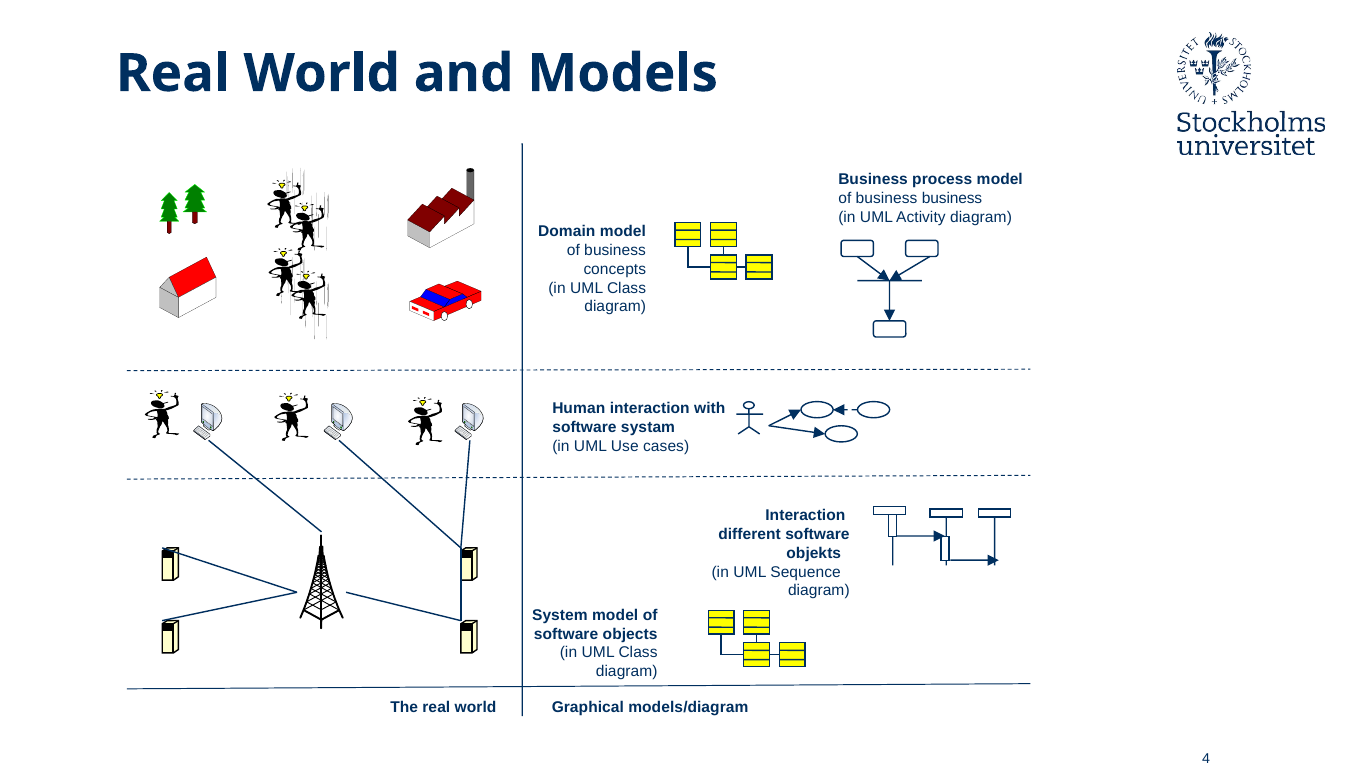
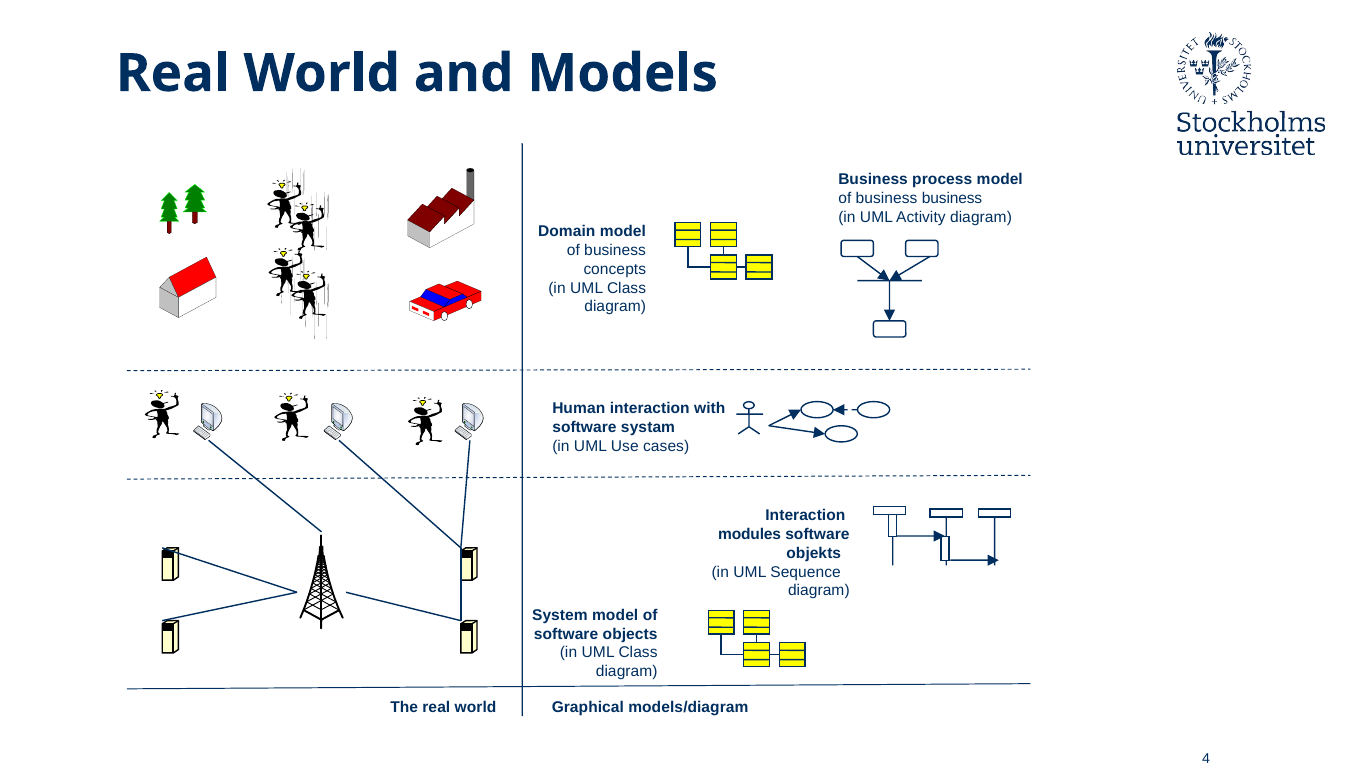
different: different -> modules (750, 535)
